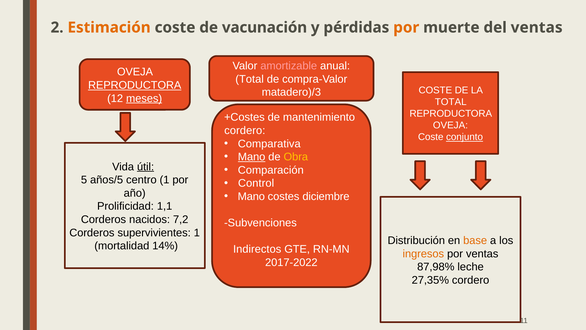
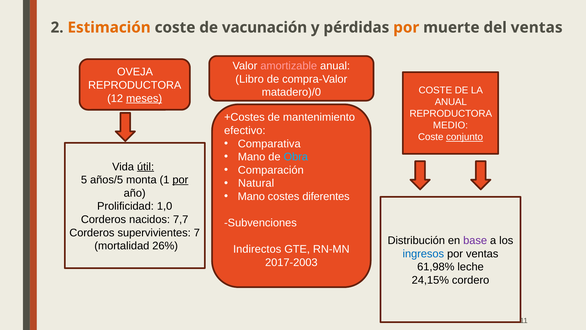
Total: Total -> Libro (250, 79)
REPRODUCTORA underline: present -> none (135, 85)
matadero)/3: matadero)/3 -> matadero)/0 (291, 92)
TOTAL: TOTAL -> ANUAL (451, 102)
OVEJA: OVEJA -> MEDIO (450, 125)
cordero: cordero -> efectivo (245, 130)
Mano underline: present -> none (252, 157)
Obra colour: yellow -> light blue (296, 157)
centro: centro -> monta (141, 180)
por underline: none -> present (180, 180)
Control: Control -> Natural (256, 183)
diciembre: diciembre -> diferentes (326, 196)
1,1: 1,1 -> 1,0 (165, 206)
7,2: 7,2 -> 7,7 (181, 219)
supervivientes 1: 1 -> 7 (197, 232)
base colour: orange -> purple (475, 240)
14%: 14% -> 26% (165, 246)
ingresos colour: orange -> blue (423, 253)
2017-2022: 2017-2022 -> 2017-2003 (291, 262)
87,98%: 87,98% -> 61,98% (436, 267)
27,35%: 27,35% -> 24,15% (430, 280)
